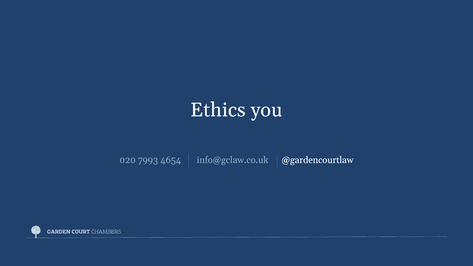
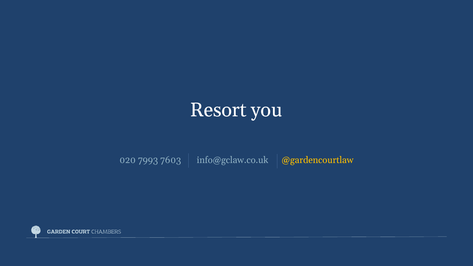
Ethics: Ethics -> Resort (218, 110)
4654: 4654 -> 7603 (171, 160)
@gardencourtlaw colour: white -> yellow (318, 160)
